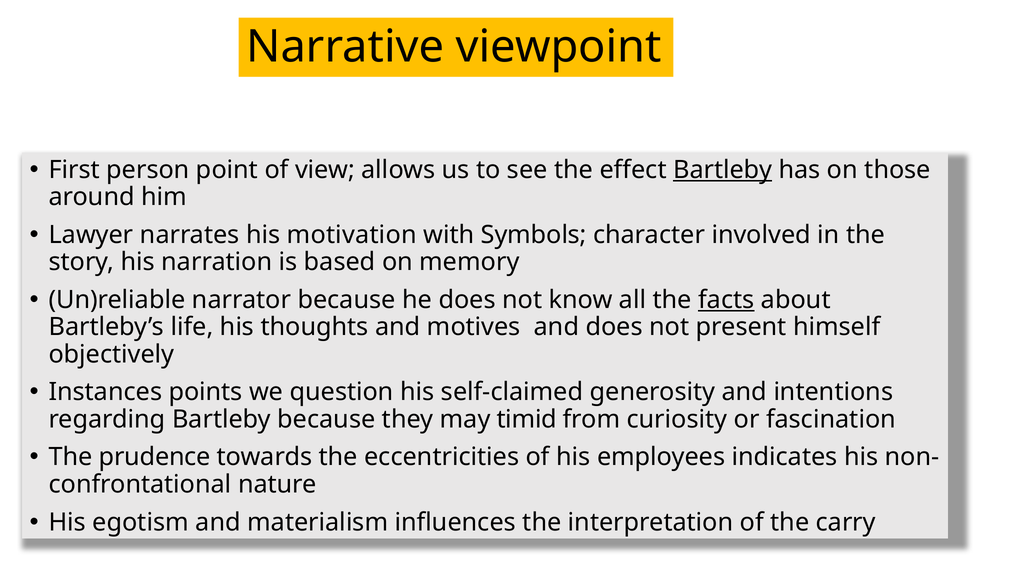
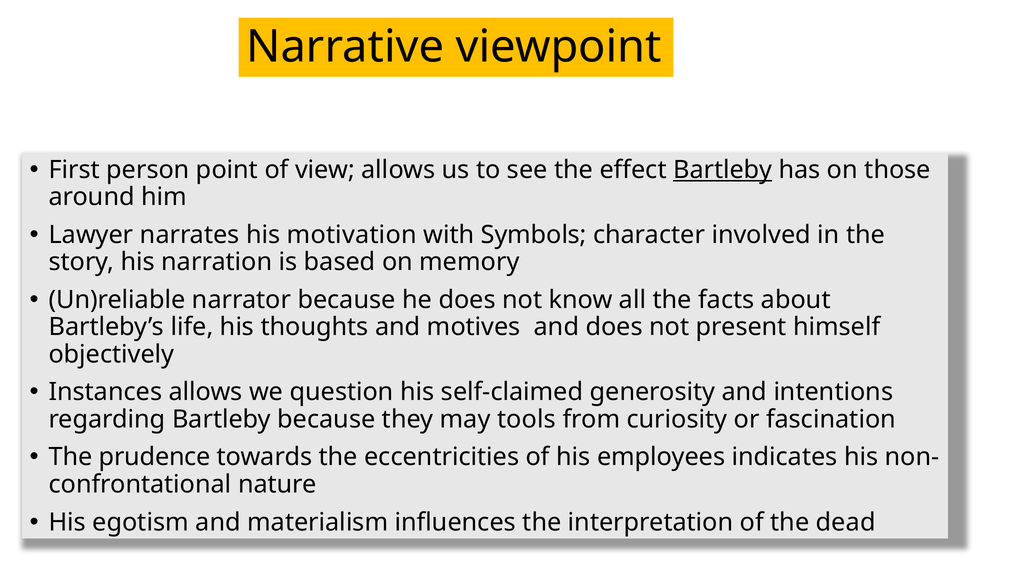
facts underline: present -> none (726, 300)
Instances points: points -> allows (206, 392)
timid: timid -> tools (526, 419)
carry: carry -> dead (846, 522)
